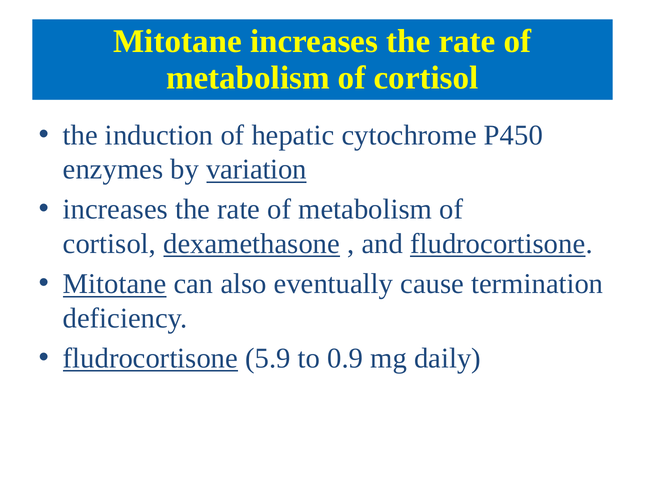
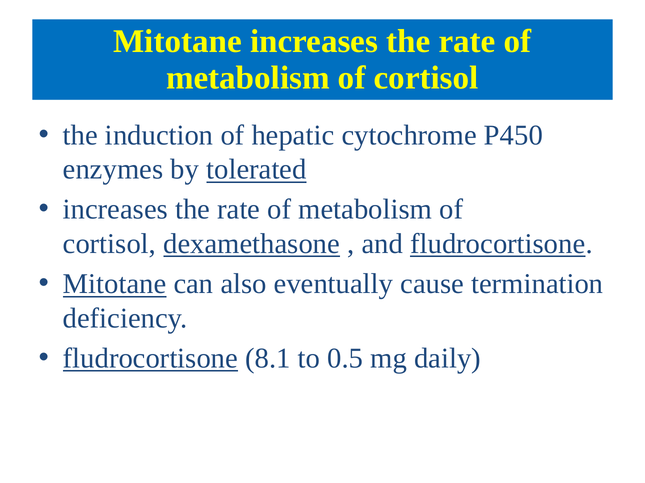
variation: variation -> tolerated (256, 170)
5.9: 5.9 -> 8.1 (268, 359)
0.9: 0.9 -> 0.5 (345, 359)
